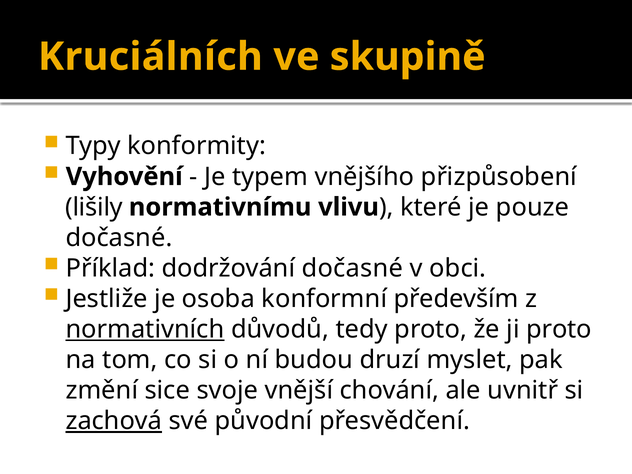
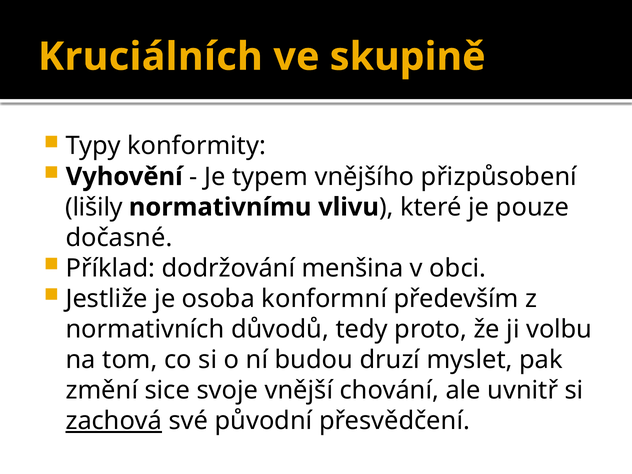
dodržování dočasné: dočasné -> menšina (353, 268)
normativních underline: present -> none (145, 329)
ji proto: proto -> volbu (559, 329)
